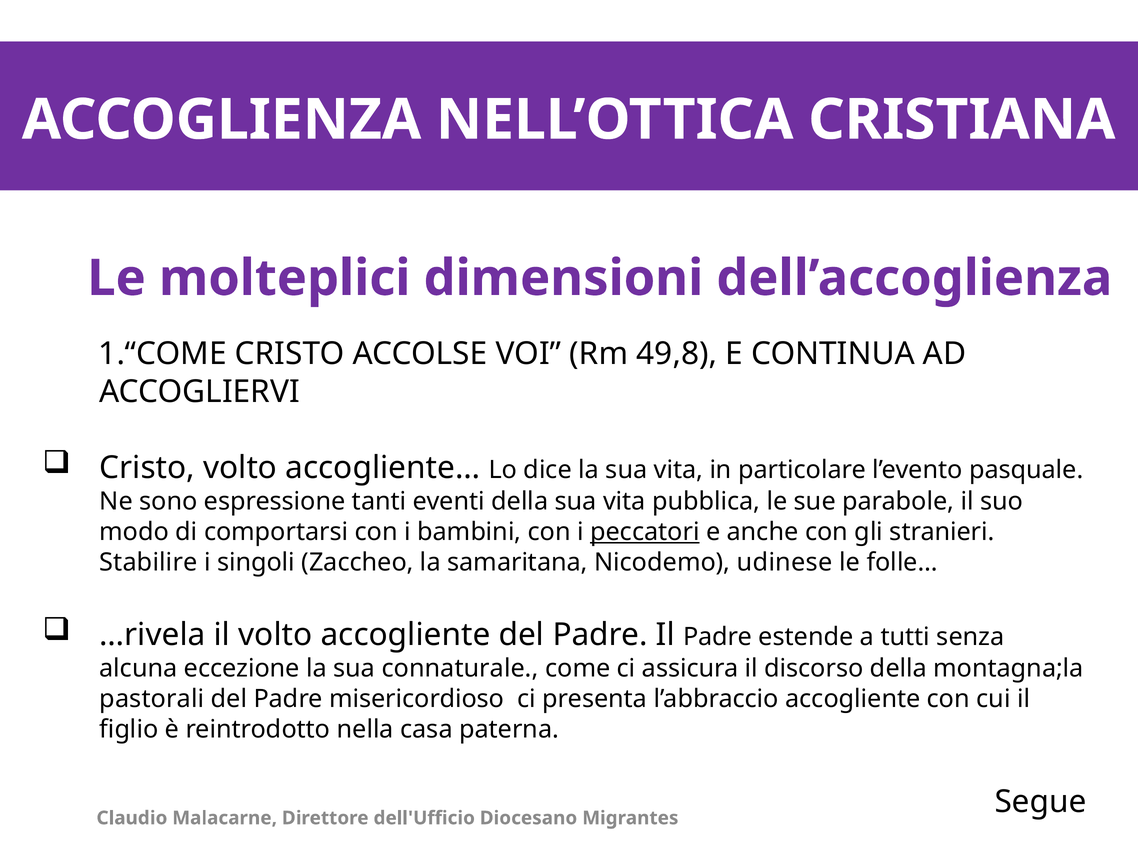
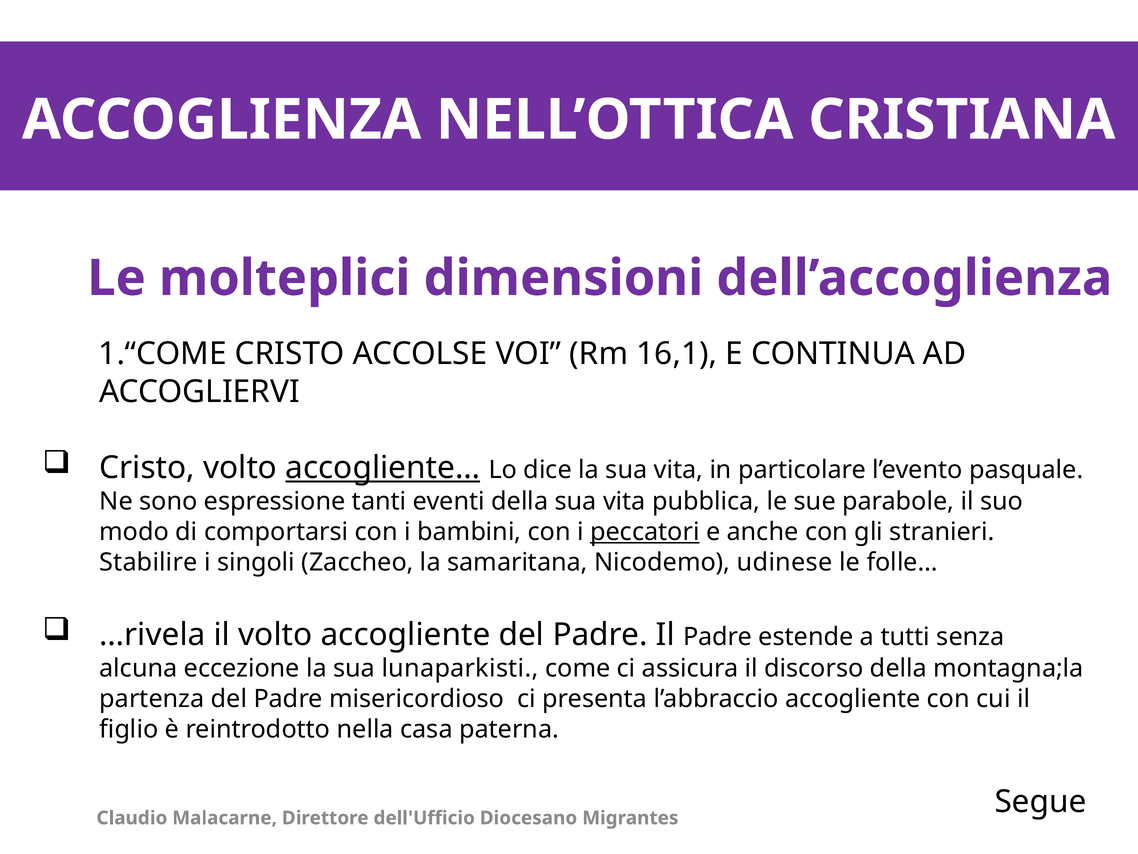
49,8: 49,8 -> 16,1 (677, 354)
accogliente… underline: none -> present (383, 468)
connaturale: connaturale -> lunaparkisti (460, 668)
pastorali: pastorali -> partenza (152, 698)
